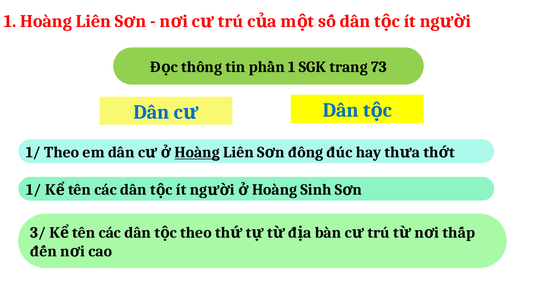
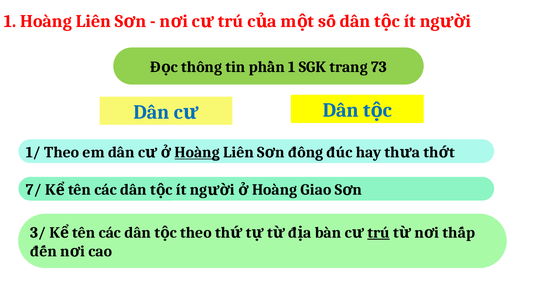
1/: 1/ -> 7/ (34, 190)
Sinh: Sinh -> Giao (316, 190)
trú underline: none -> present (379, 233)
